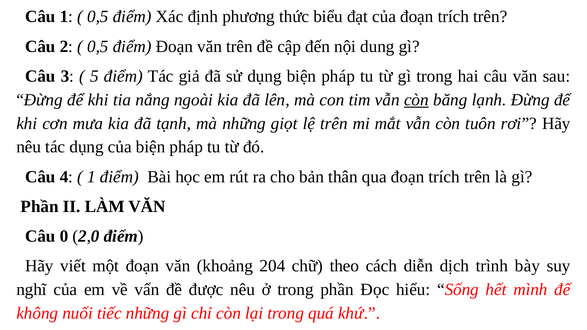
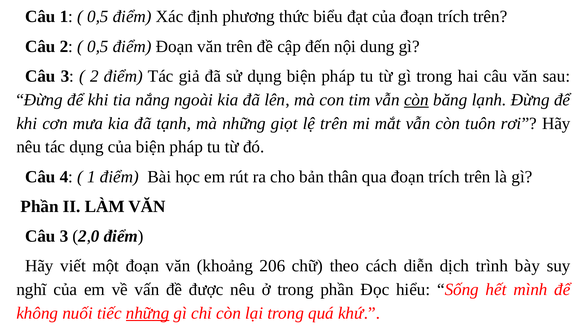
5: 5 -> 2 (94, 76)
0: 0 -> 3 (64, 236)
204: 204 -> 206 (272, 266)
những underline: none -> present (148, 313)
